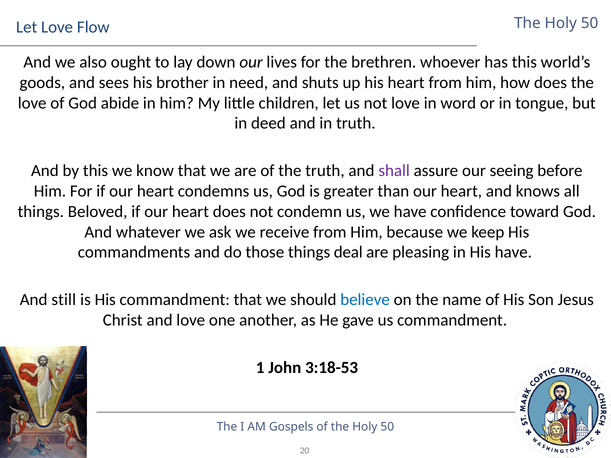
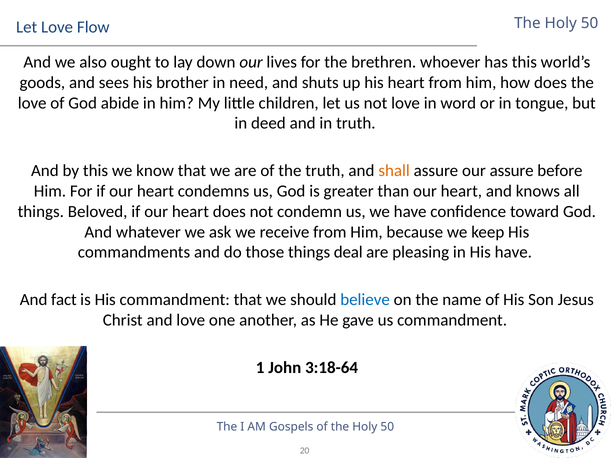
shall colour: purple -> orange (394, 171)
our seeing: seeing -> assure (512, 171)
still: still -> fact (64, 300)
3:18-53: 3:18-53 -> 3:18-64 (332, 368)
